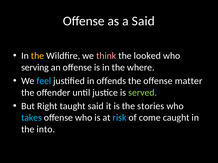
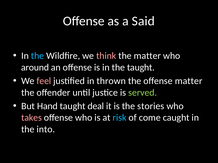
the colour: yellow -> light blue (38, 56)
the looked: looked -> matter (147, 56)
serving: serving -> around (35, 68)
the where: where -> taught (141, 68)
feel colour: light blue -> pink (44, 81)
offends: offends -> thrown (111, 81)
Right: Right -> Hand (47, 106)
taught said: said -> deal (96, 106)
takes colour: light blue -> pink (32, 118)
